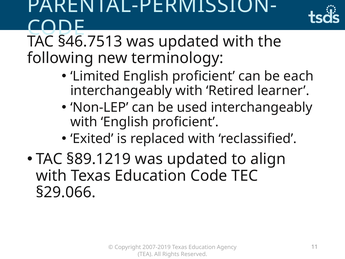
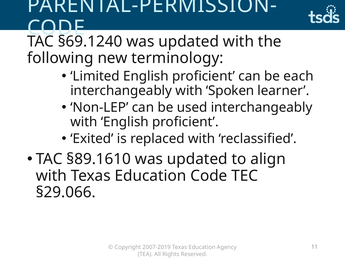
§46.7513: §46.7513 -> §69.1240 (90, 42)
Retired: Retired -> Spoken (230, 90)
§89.1219: §89.1219 -> §89.1610 (99, 159)
